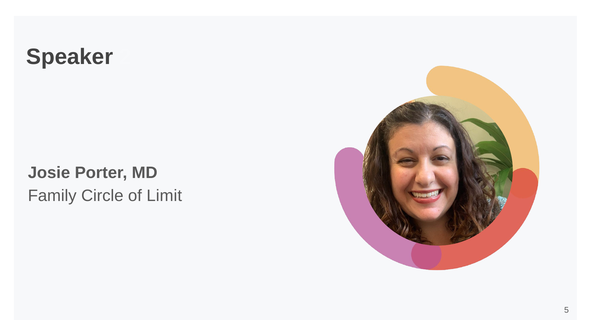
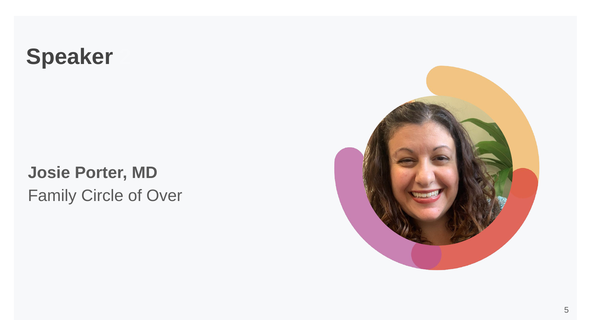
Limit: Limit -> Over (164, 196)
